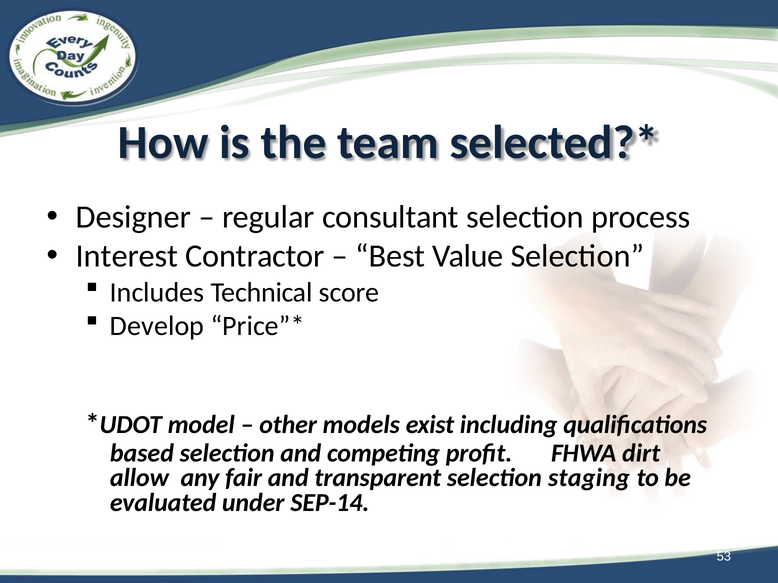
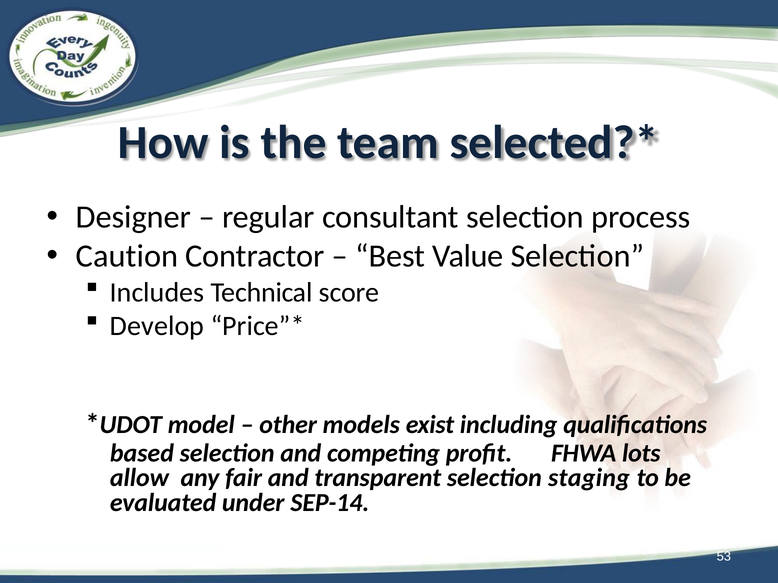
Interest: Interest -> Caution (127, 256)
dirt: dirt -> lots (641, 453)
